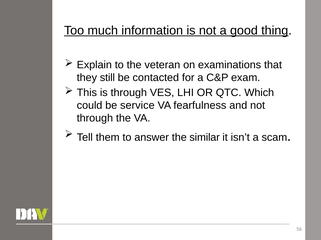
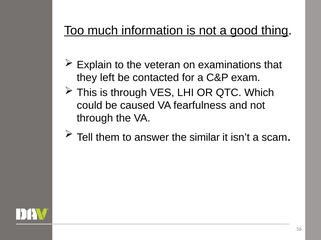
still: still -> left (107, 78)
service: service -> caused (137, 106)
